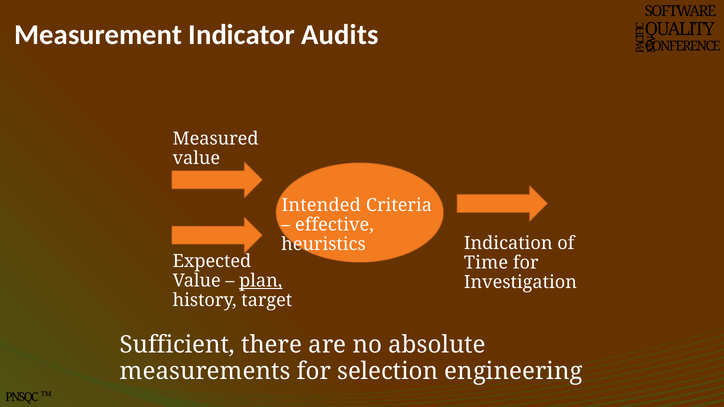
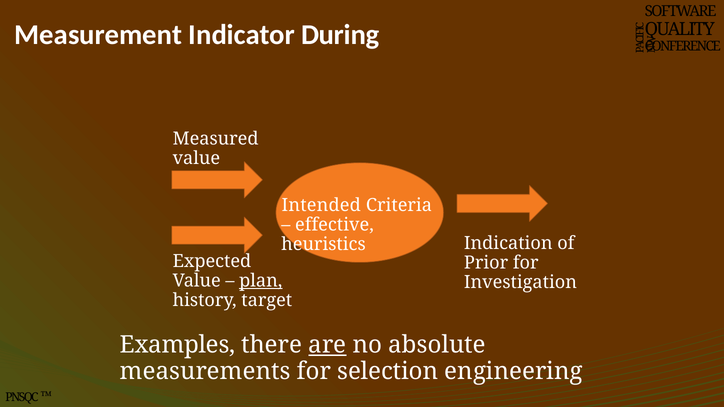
Audits: Audits -> During (340, 35)
Time: Time -> Prior (486, 263)
Sufficient: Sufficient -> Examples (178, 345)
are underline: none -> present (327, 345)
